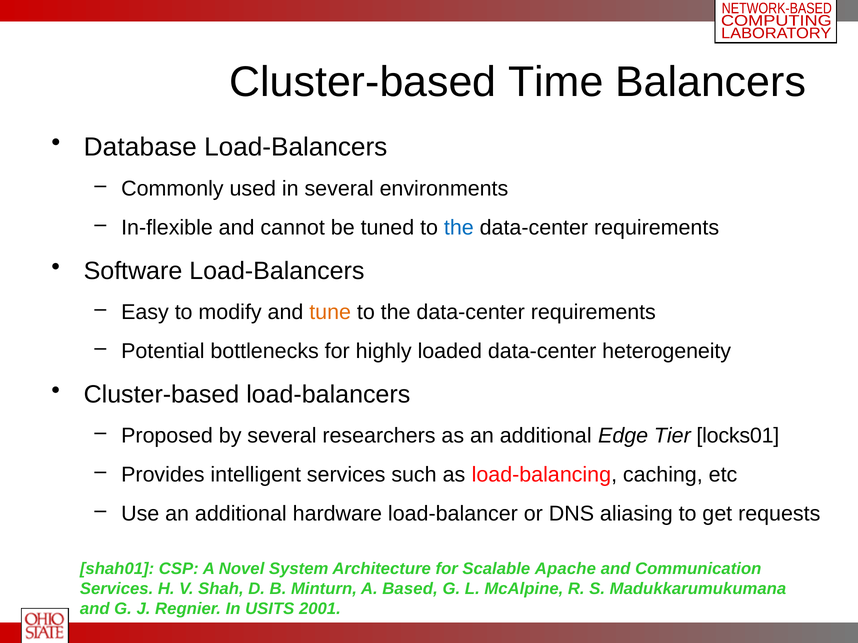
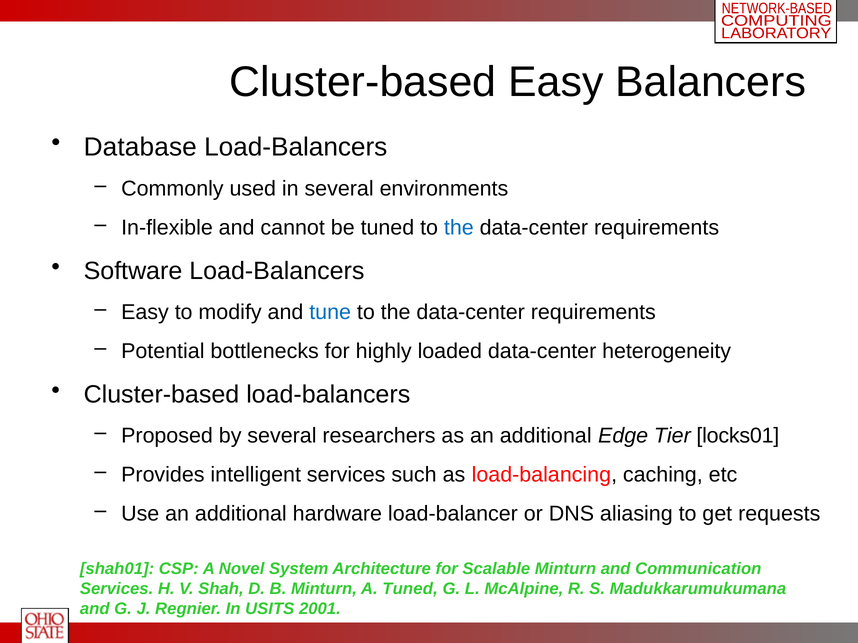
Cluster-based Time: Time -> Easy (556, 82)
tune colour: orange -> blue (330, 312)
Scalable Apache: Apache -> Minturn (565, 569)
A Based: Based -> Tuned (410, 589)
